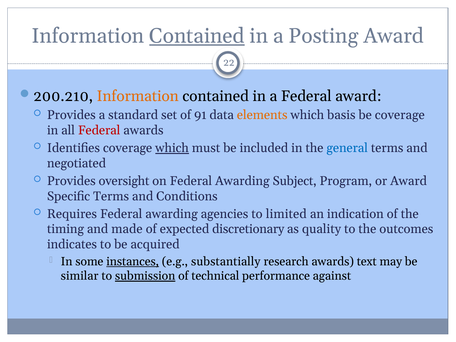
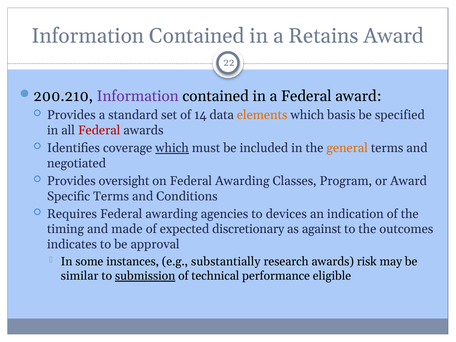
Contained underline: present -> none (197, 36)
Posting: Posting -> Retains (324, 36)
Information colour: orange -> purple (138, 96)
91: 91 -> 14 (200, 115)
be coverage: coverage -> specified (400, 115)
general colour: blue -> orange (347, 148)
Subject: Subject -> Classes (295, 181)
limited: limited -> devices (286, 214)
quality: quality -> against (322, 229)
acquired: acquired -> approval (155, 244)
instances underline: present -> none (133, 262)
text: text -> risk (367, 262)
against: against -> eligible (332, 276)
